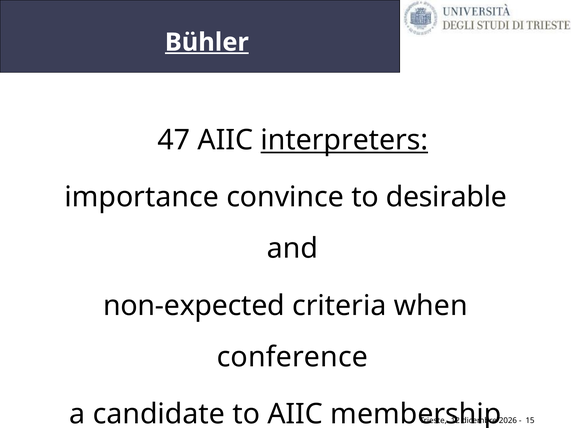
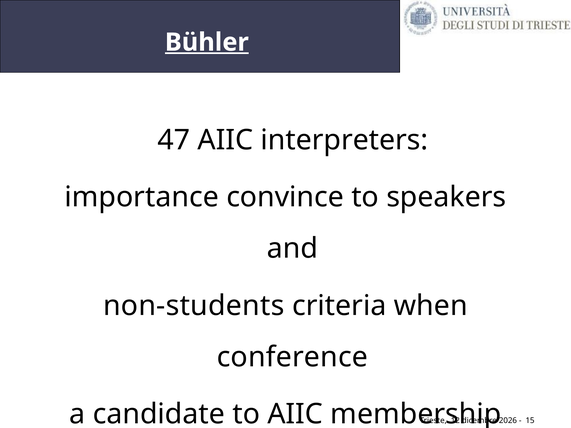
interpreters underline: present -> none (344, 140)
desirable: desirable -> speakers (446, 197)
non-expected: non-expected -> non-students (194, 306)
